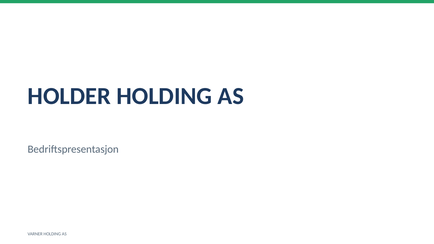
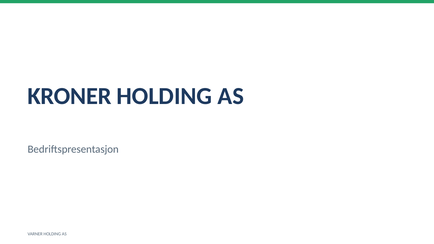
HOLDER: HOLDER -> KRONER (69, 96)
